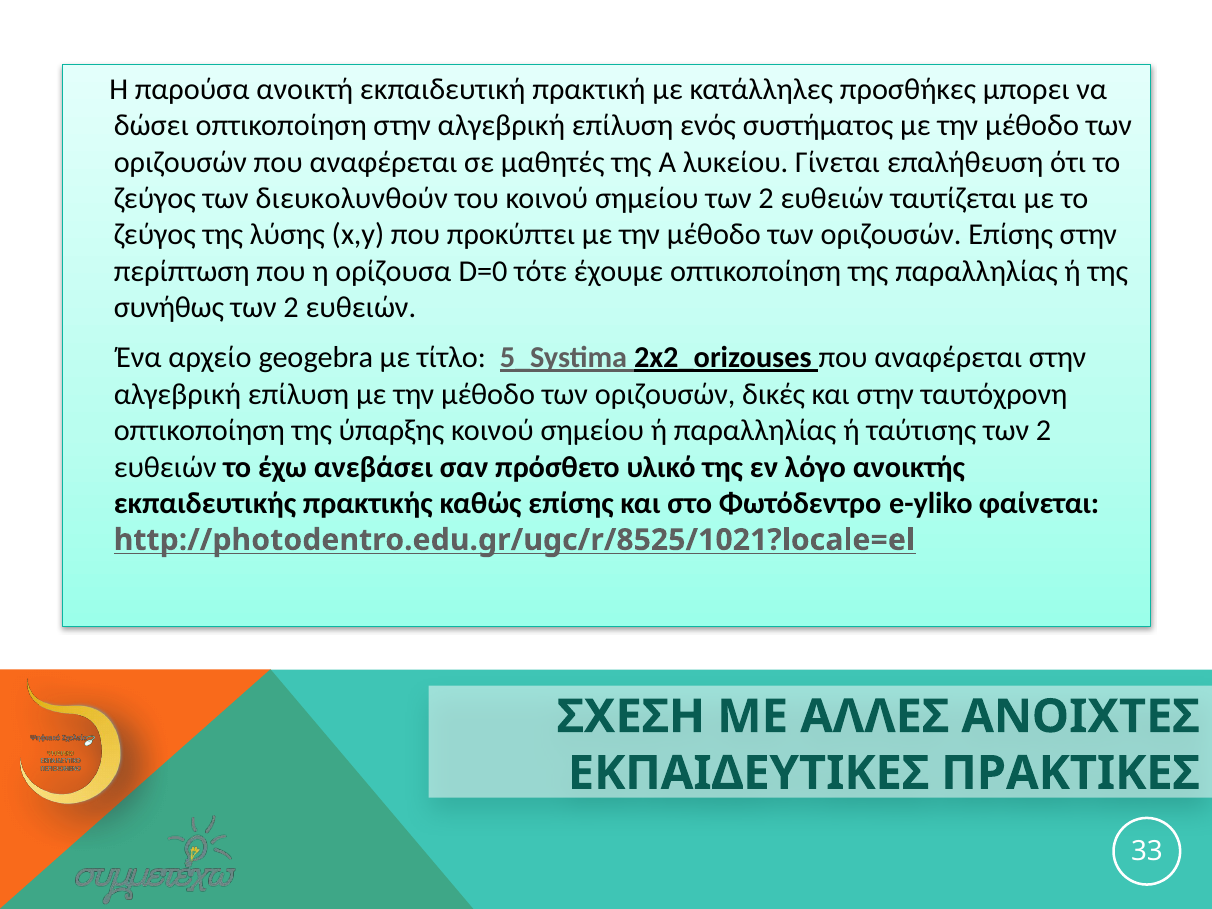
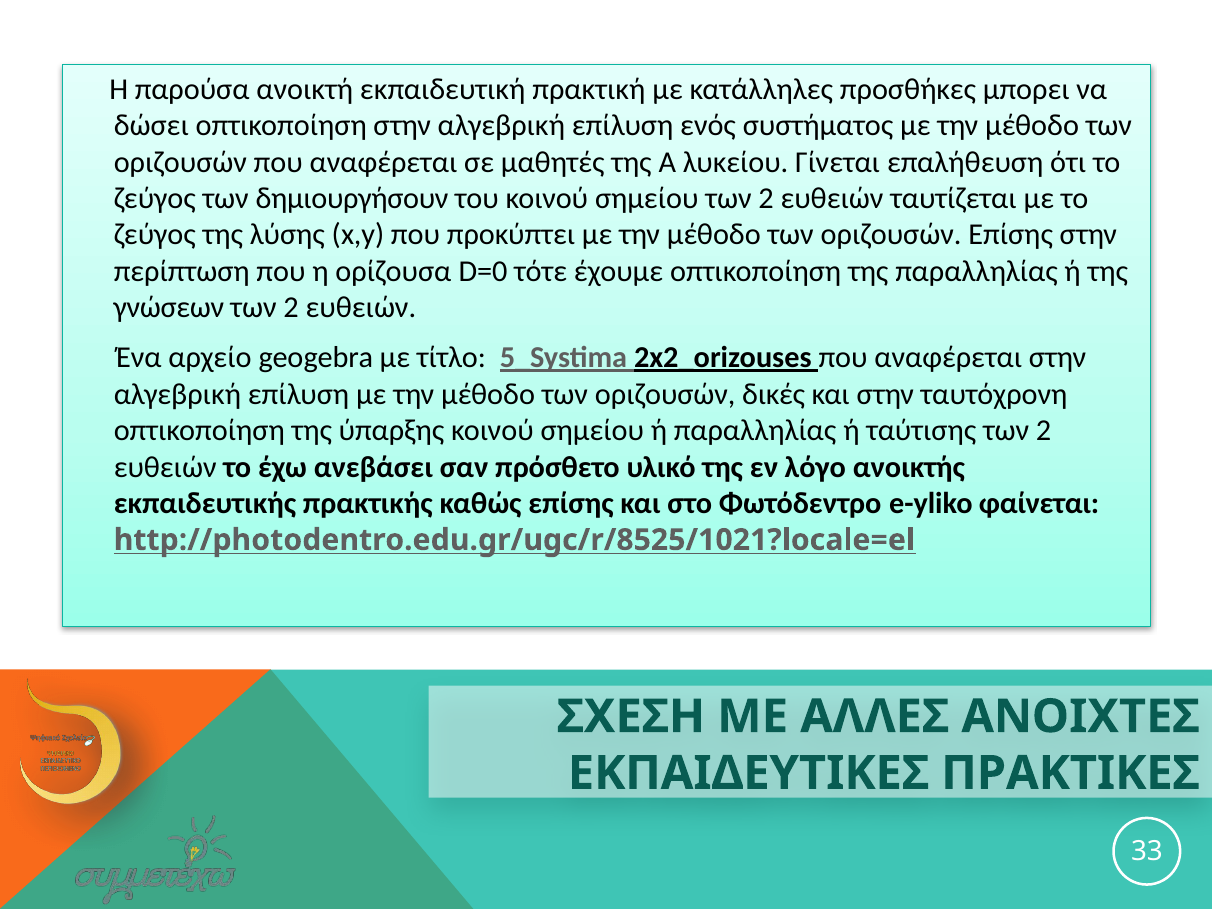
διευκολυνθούν: διευκολυνθούν -> δημιουργήσουν (352, 199)
συνήθως: συνήθως -> γνώσεων (169, 308)
